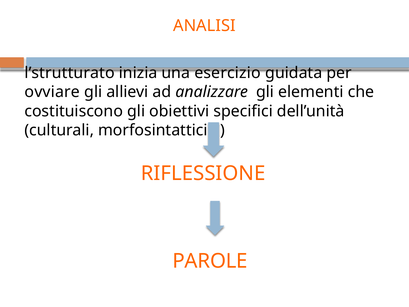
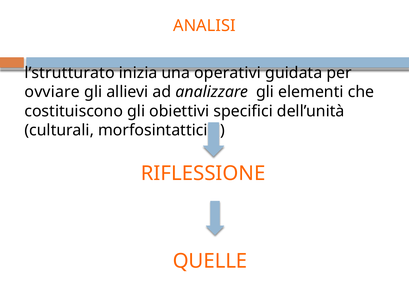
esercizio: esercizio -> operativi (228, 73)
PAROLE: PAROLE -> QUELLE (210, 261)
